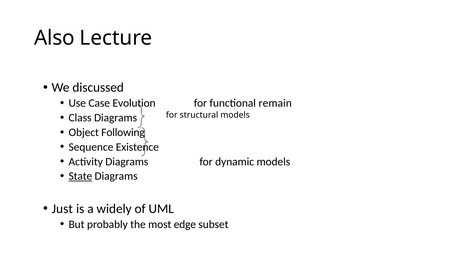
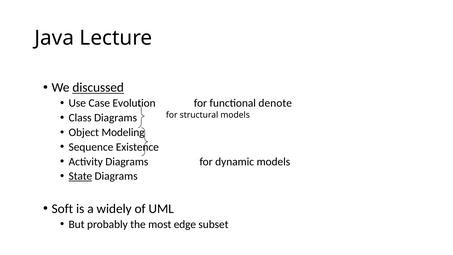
Also: Also -> Java (54, 38)
discussed underline: none -> present (98, 88)
remain: remain -> denote (275, 103)
Following: Following -> Modeling (123, 132)
Just: Just -> Soft (62, 209)
